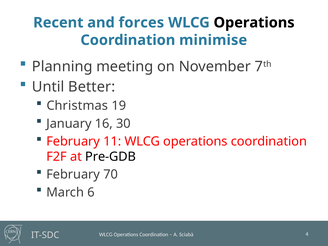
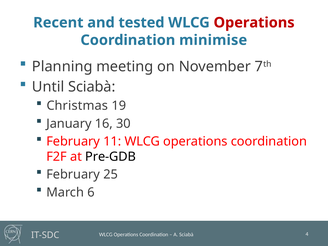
forces: forces -> tested (141, 23)
Operations colour: black -> red (254, 23)
Until Better: Better -> Sciabà (92, 87)
70: 70 -> 25 (111, 174)
